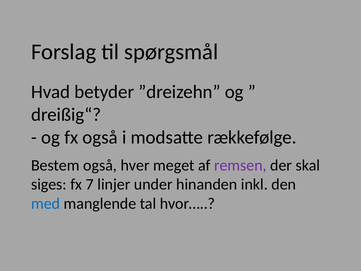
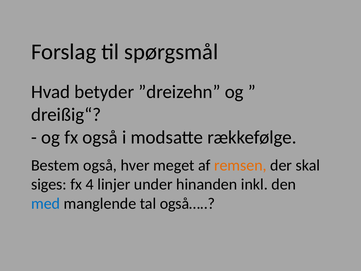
remsen colour: purple -> orange (240, 165)
7: 7 -> 4 (90, 184)
hvor…: hvor… -> også… (187, 203)
